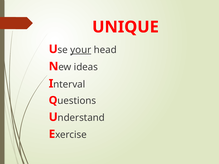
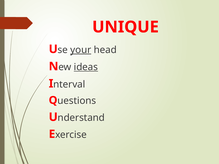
ideas underline: none -> present (86, 67)
